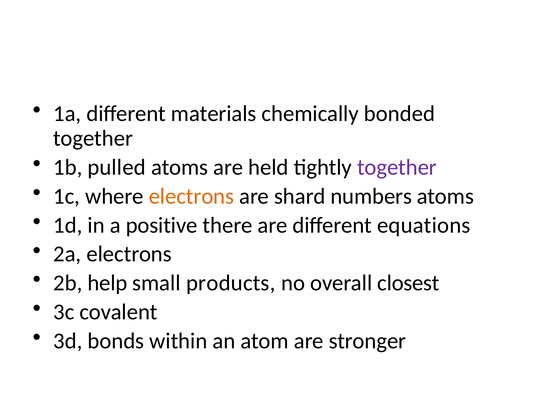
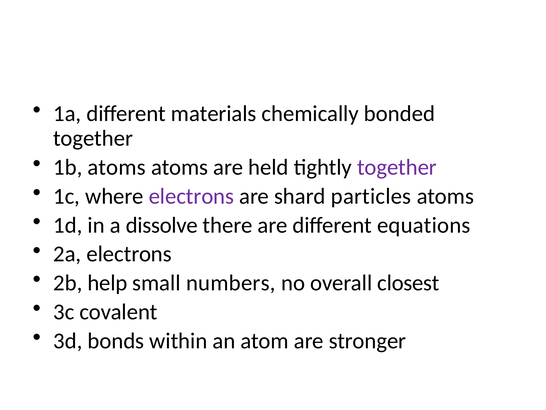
1b pulled: pulled -> atoms (117, 167)
electrons colour: orange -> purple (191, 196)
numbers: numbers -> particles (371, 196)
positive: positive -> dissolve (162, 225)
products: products -> numbers (231, 283)
